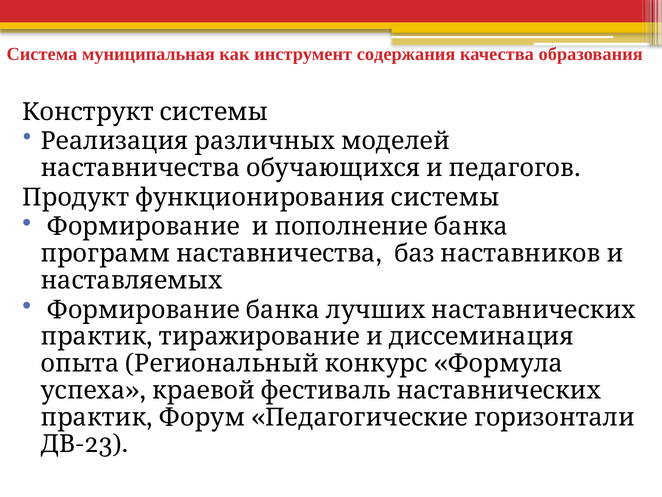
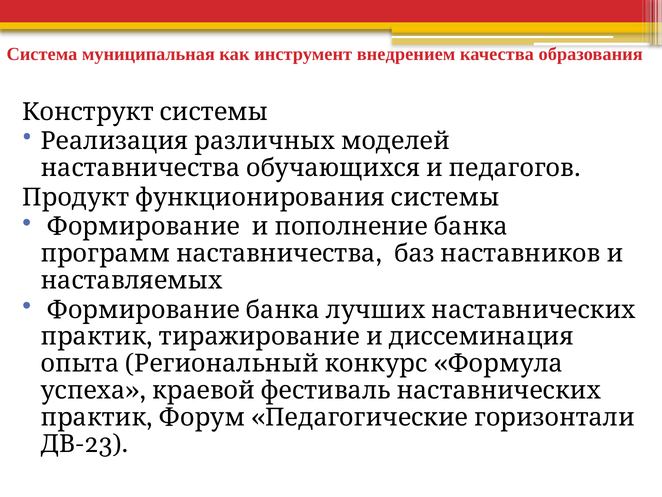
содержания: содержания -> внедрением (406, 54)
